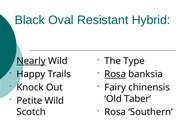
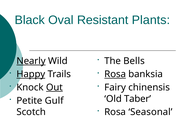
Hybrid: Hybrid -> Plants (151, 20)
Type: Type -> Bells (134, 61)
Happy underline: none -> present (31, 75)
Out underline: none -> present (54, 88)
Petite Wild: Wild -> Gulf (54, 101)
Southern: Southern -> Seasonal (150, 113)
